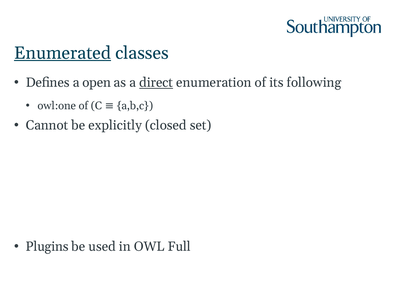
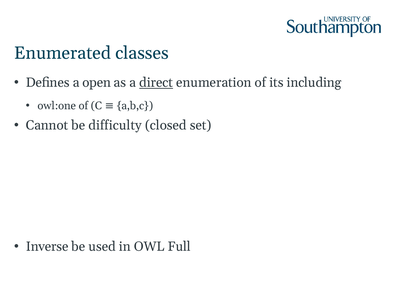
Enumerated underline: present -> none (63, 53)
following: following -> including (314, 83)
explicitly: explicitly -> difficulty (115, 125)
Plugins: Plugins -> Inverse (47, 246)
